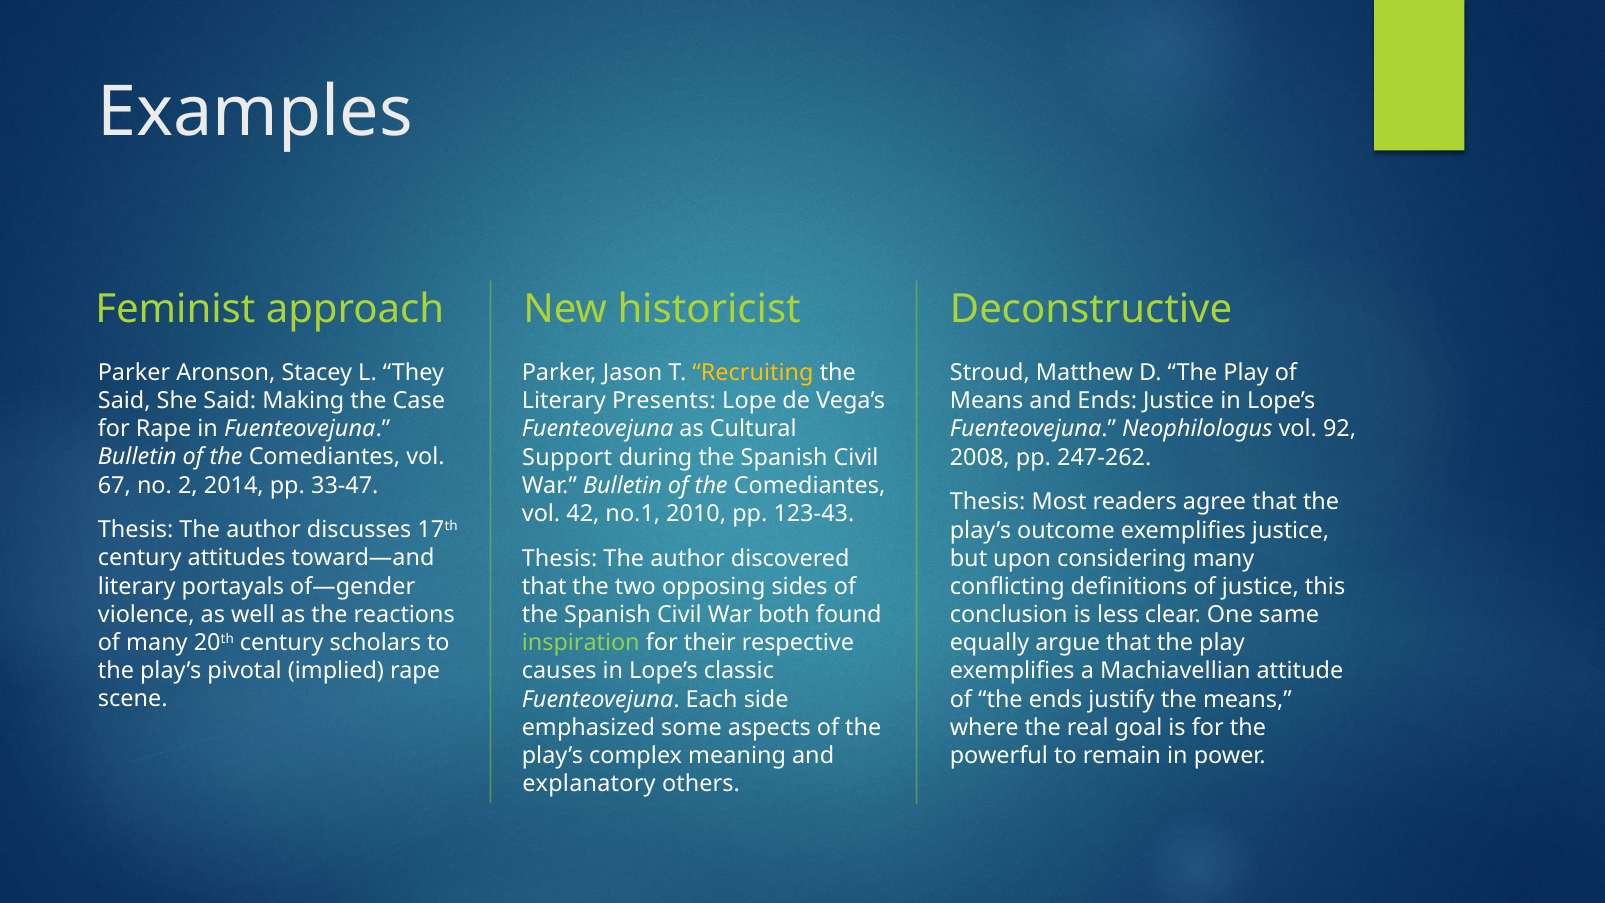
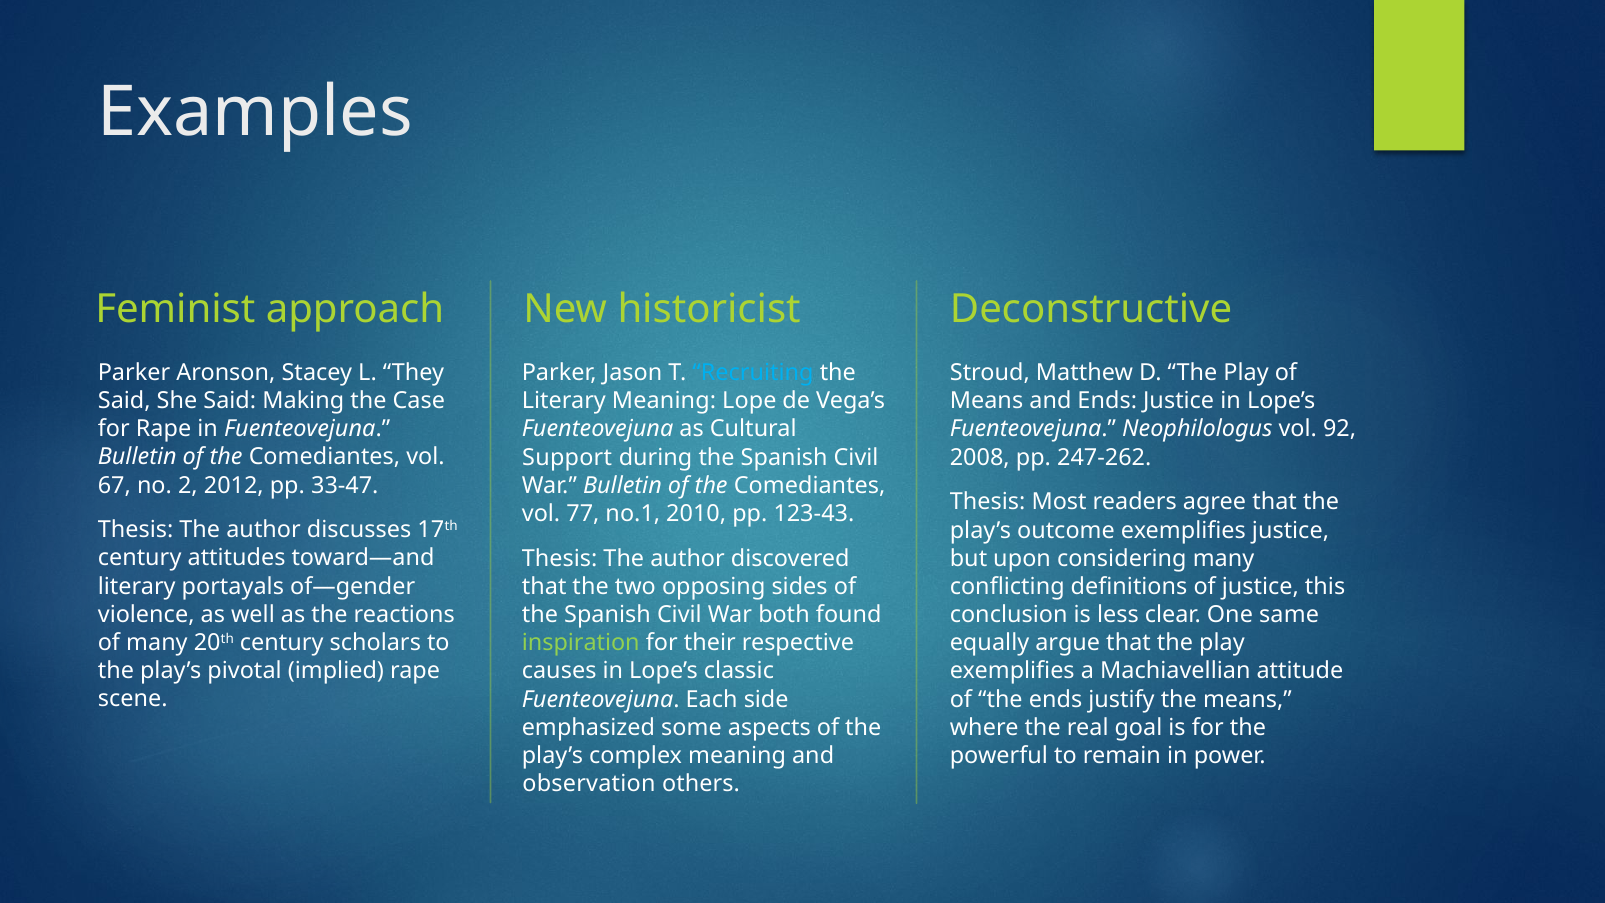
Recruiting colour: yellow -> light blue (753, 373)
Literary Presents: Presents -> Meaning (664, 401)
2014: 2014 -> 2012 (234, 485)
42: 42 -> 77 (583, 514)
explanatory: explanatory -> observation (589, 784)
